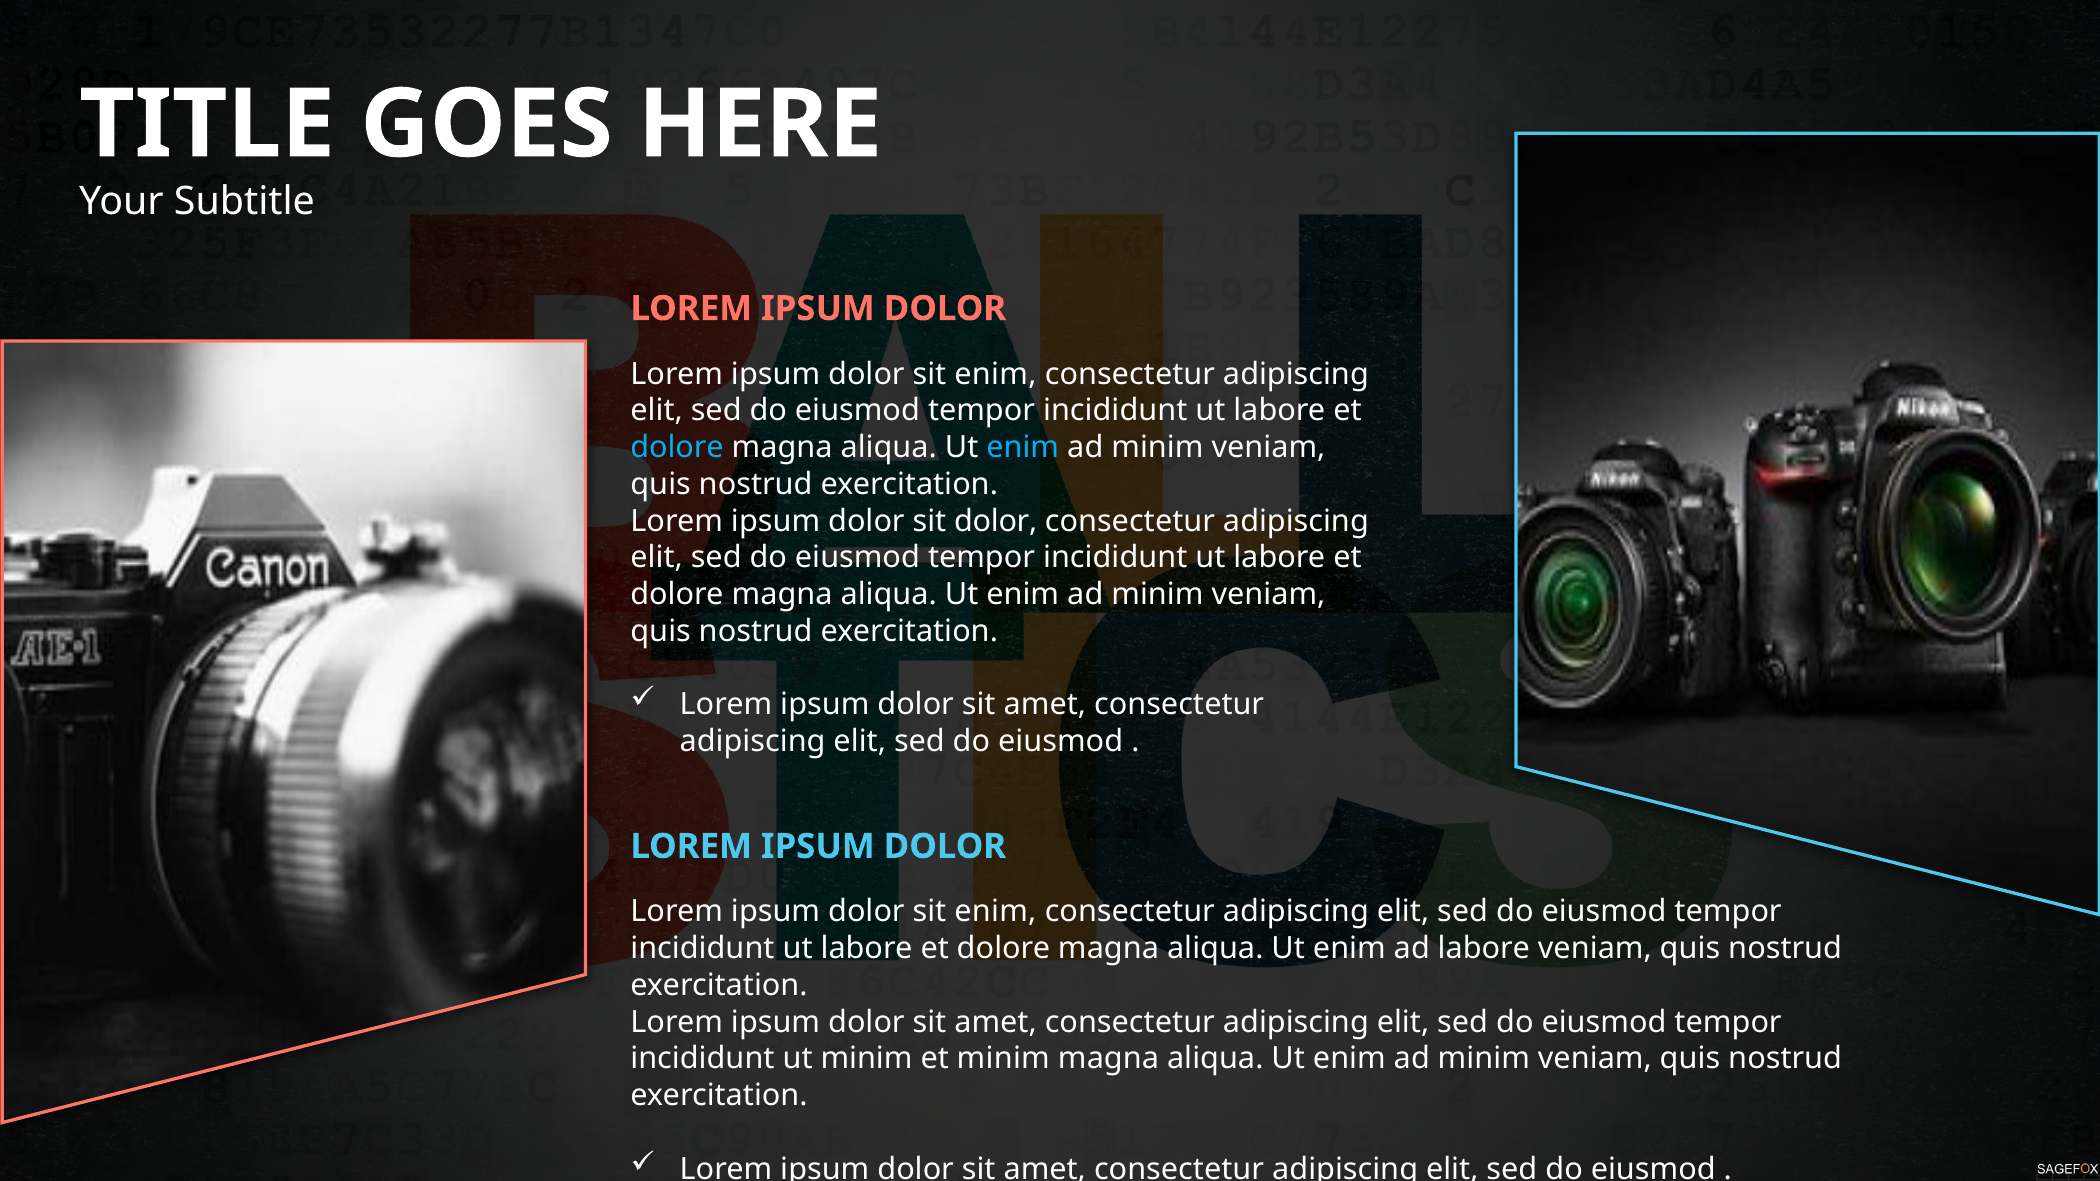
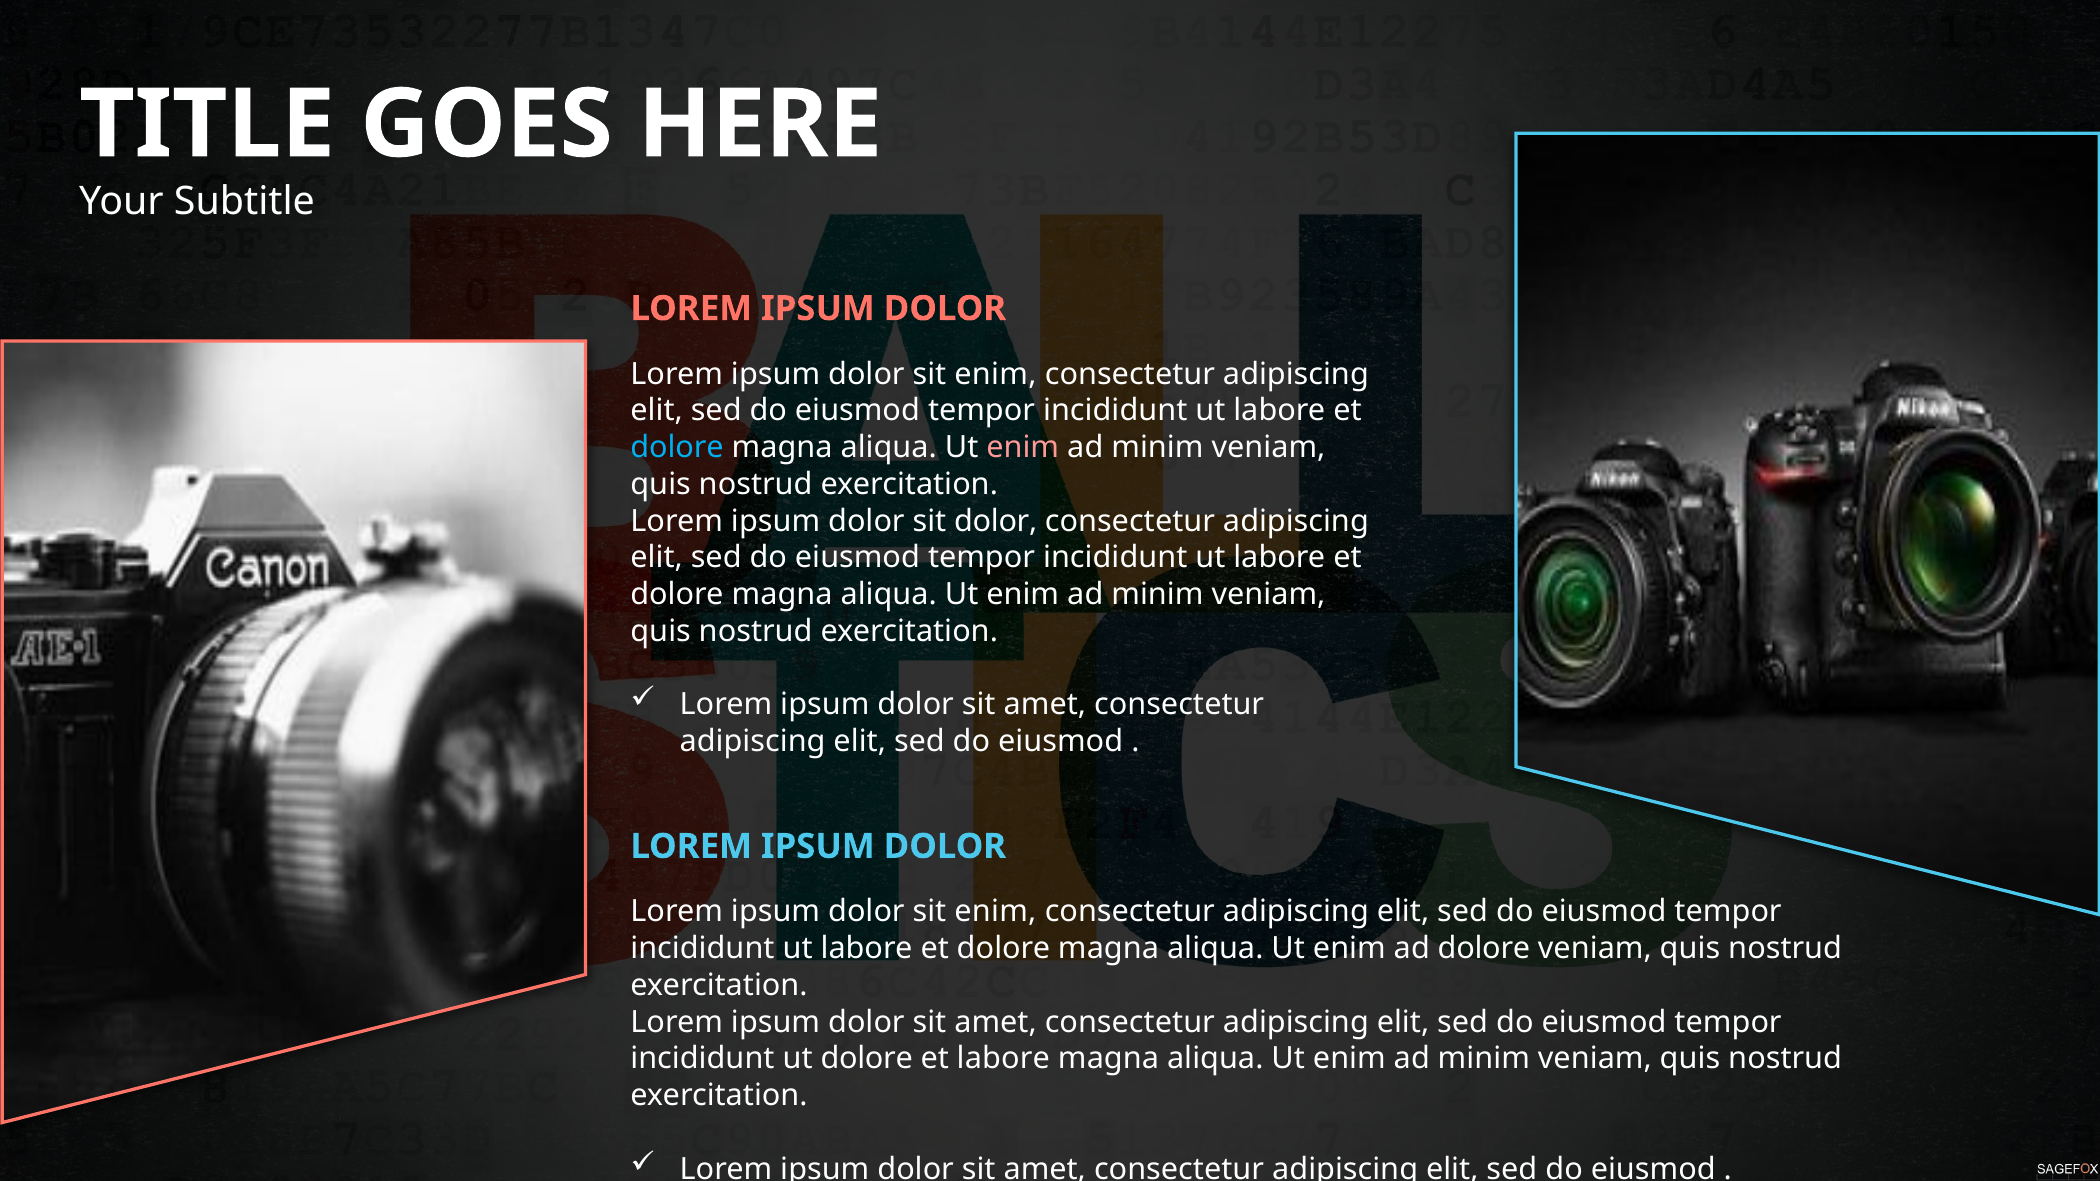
enim colour: light blue -> pink (1023, 448)
ad labore: labore -> dolore (1484, 949)
ut minim: minim -> dolore (867, 1059)
et minim: minim -> labore (1003, 1059)
